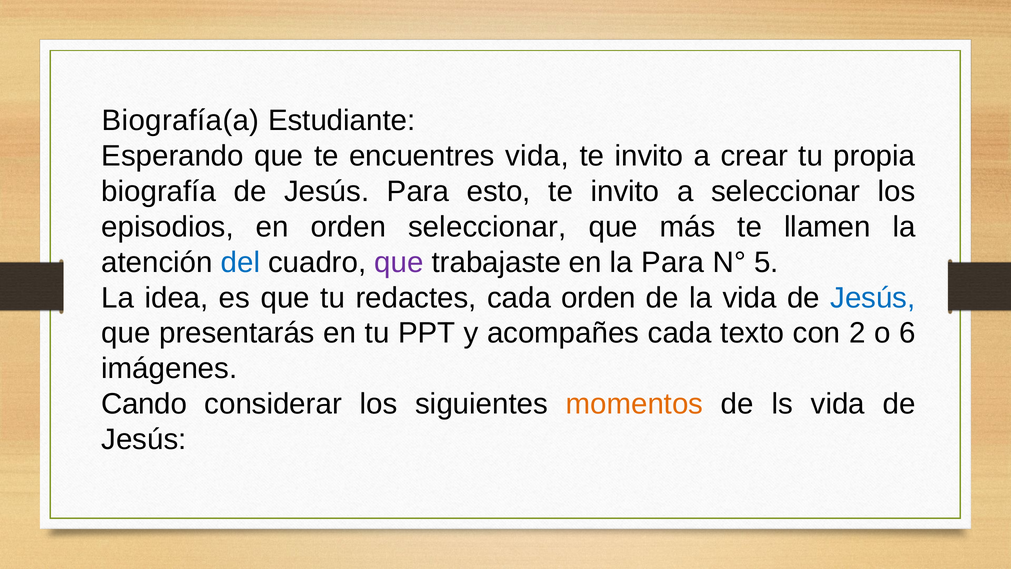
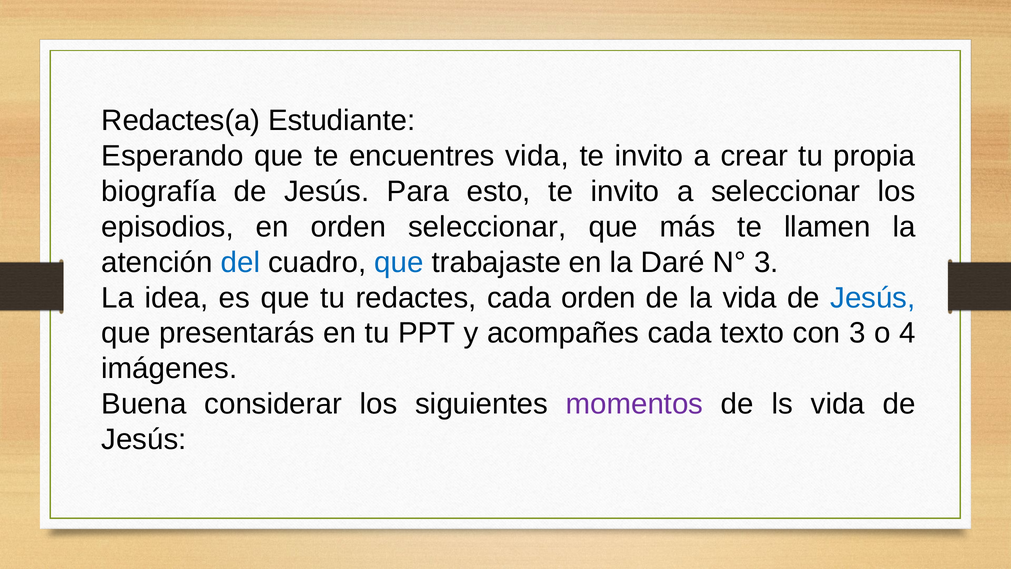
Biografía(a: Biografía(a -> Redactes(a (181, 121)
que colour: purple -> blue (399, 262)
la Para: Para -> Daré (673, 262)
N° 5: 5 -> 3 (766, 262)
con 2: 2 -> 3 (857, 333)
6: 6 -> 4 (907, 333)
Cando: Cando -> Buena (144, 404)
momentos colour: orange -> purple (634, 404)
